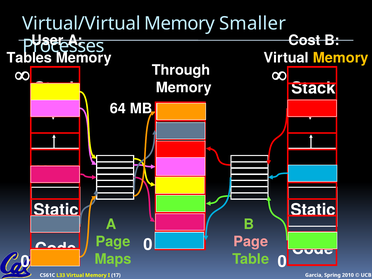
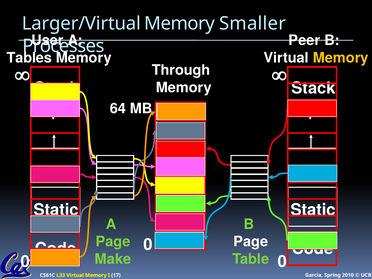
Virtual/Virtual: Virtual/Virtual -> Larger/Virtual (81, 24)
Cost: Cost -> Peer (304, 40)
Page colour: pink -> white (251, 242)
Maps: Maps -> Make (113, 259)
